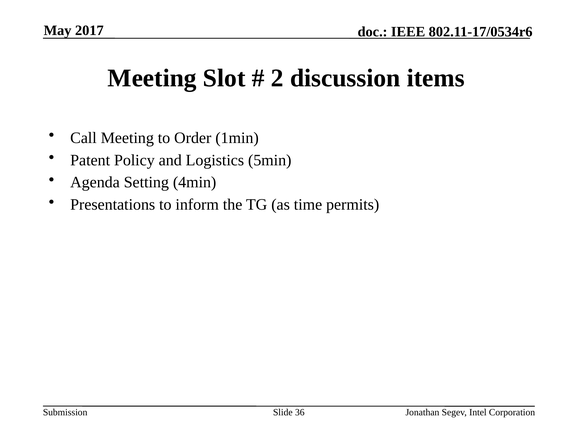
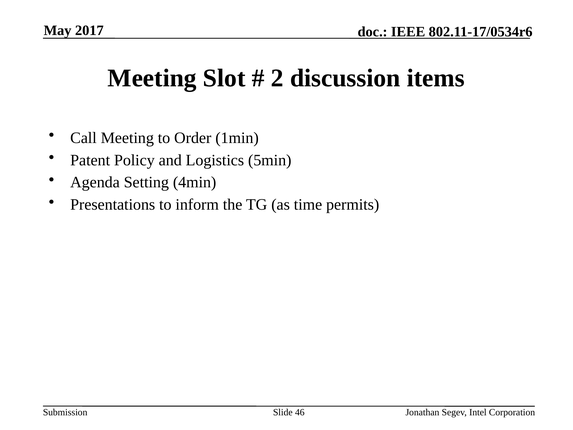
36: 36 -> 46 (300, 412)
